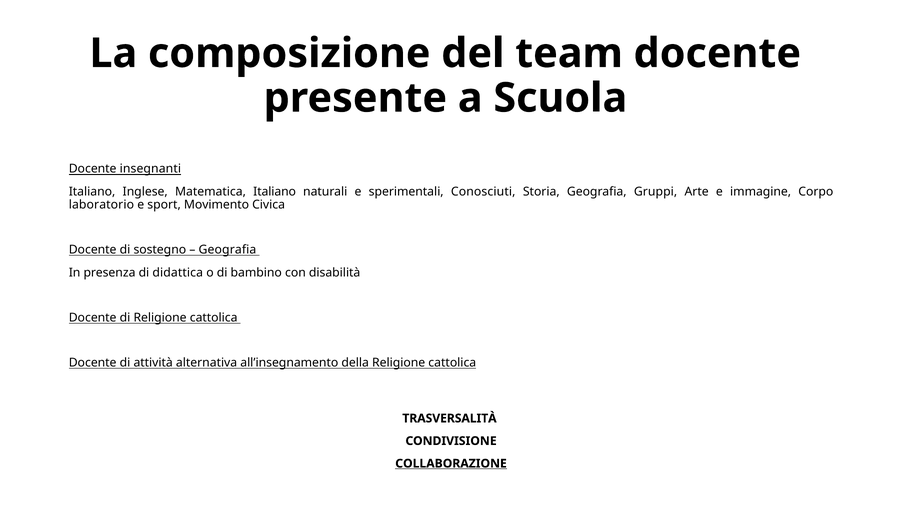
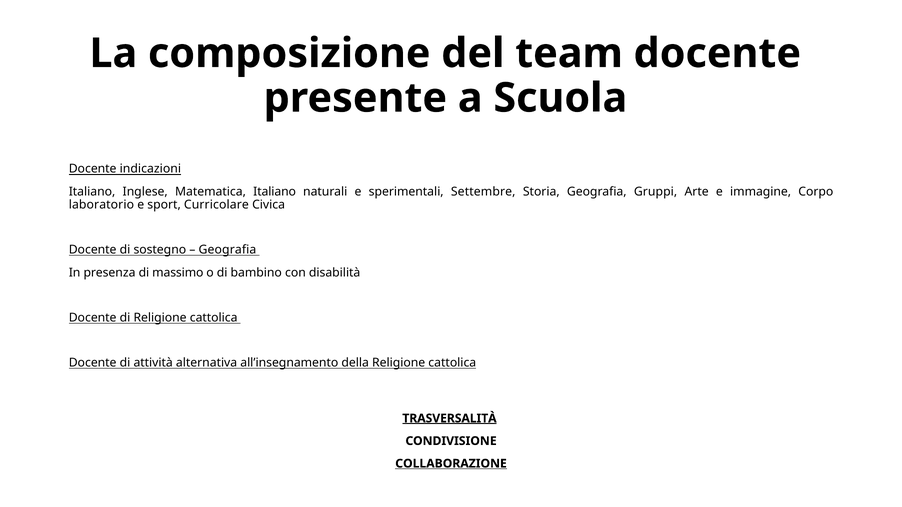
insegnanti: insegnanti -> indicazioni (150, 169)
Conosciuti: Conosciuti -> Settembre (483, 192)
Movimento: Movimento -> Curricolare (216, 205)
didattica: didattica -> massimo (178, 273)
TRASVERSALITÀ underline: none -> present (449, 419)
